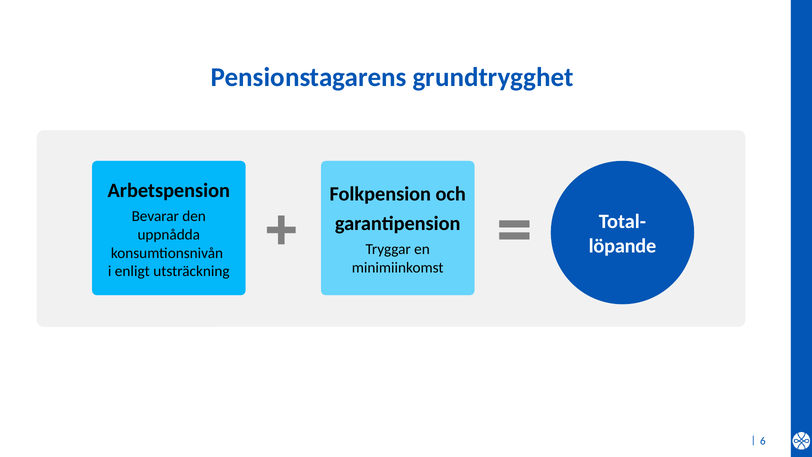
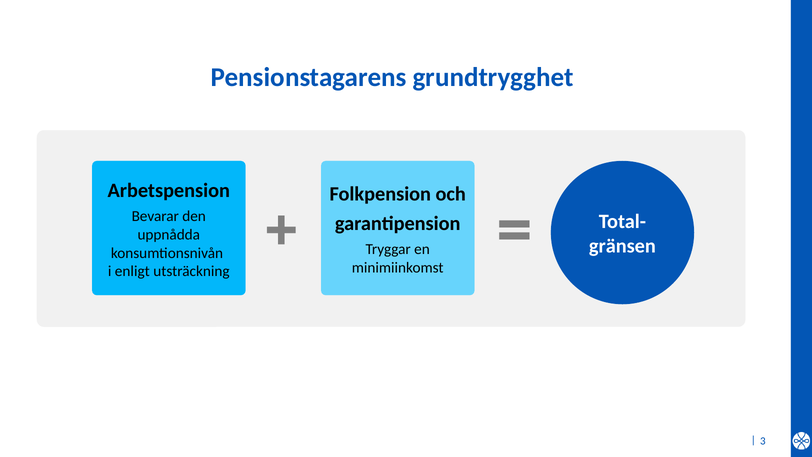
löpande: löpande -> gränsen (622, 246)
6: 6 -> 3 (763, 441)
